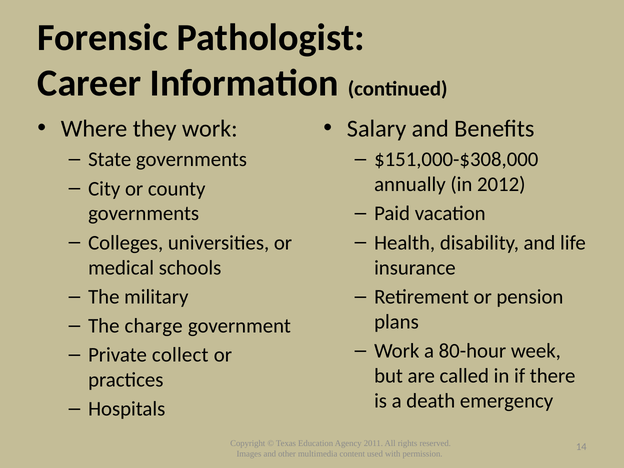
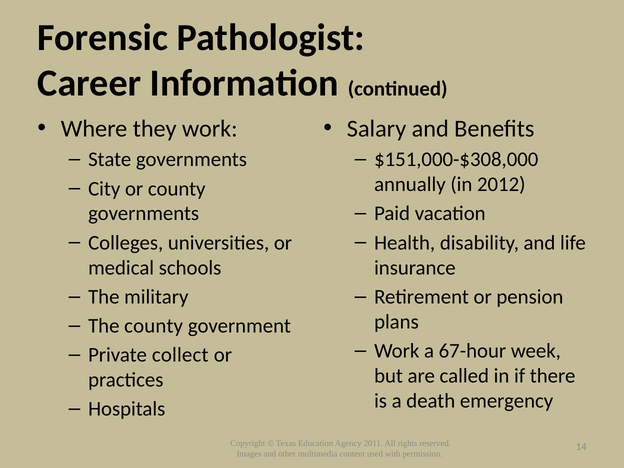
The charge: charge -> county (154, 326)
80-hour: 80-hour -> 67-hour (472, 351)
